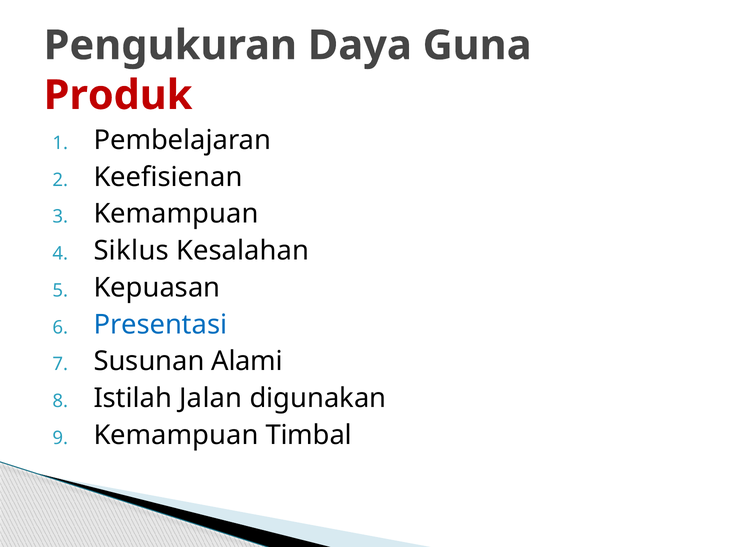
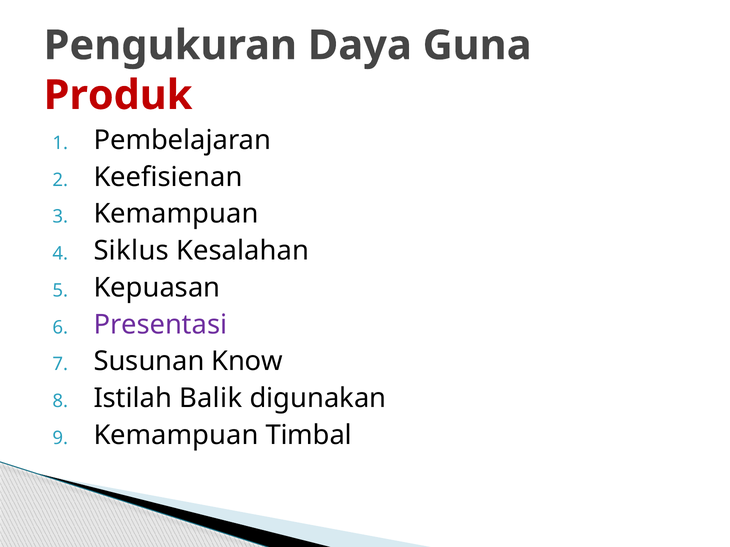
Presentasi colour: blue -> purple (160, 325)
Alami: Alami -> Know (247, 362)
Jalan: Jalan -> Balik (211, 399)
